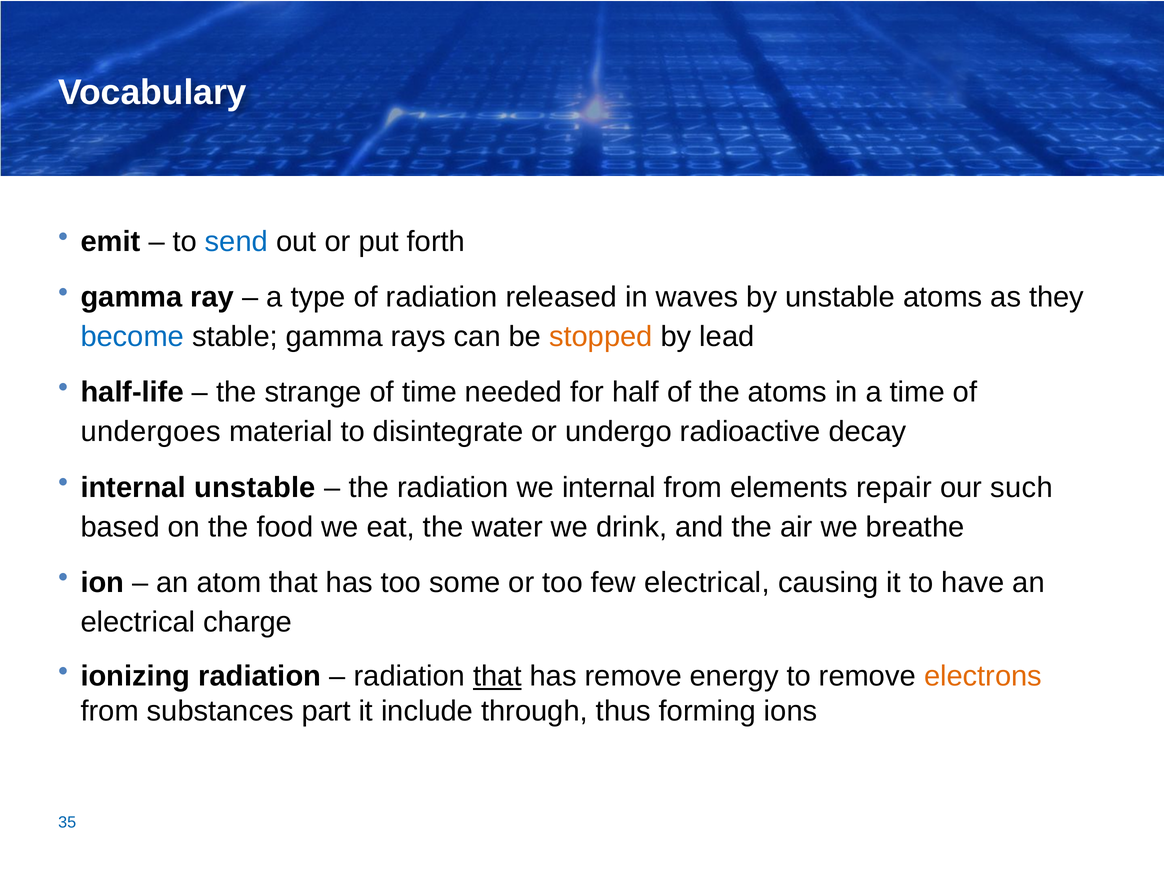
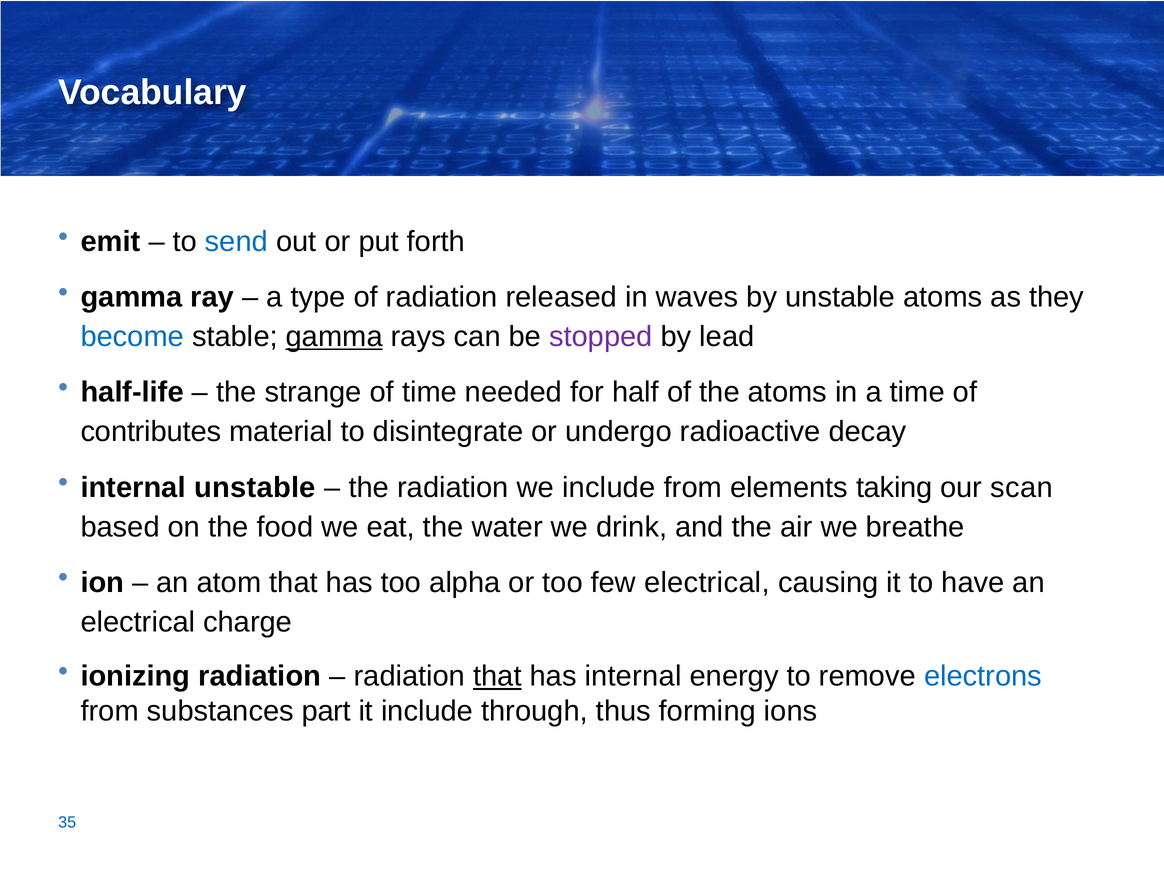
gamma underline: none -> present (334, 337)
stopped colour: orange -> purple (601, 337)
undergoes: undergoes -> contributes (151, 432)
we internal: internal -> include (609, 487)
repair: repair -> taking (894, 487)
such: such -> scan (1022, 487)
some: some -> alpha (465, 583)
has remove: remove -> internal (633, 676)
electrons colour: orange -> blue (983, 676)
